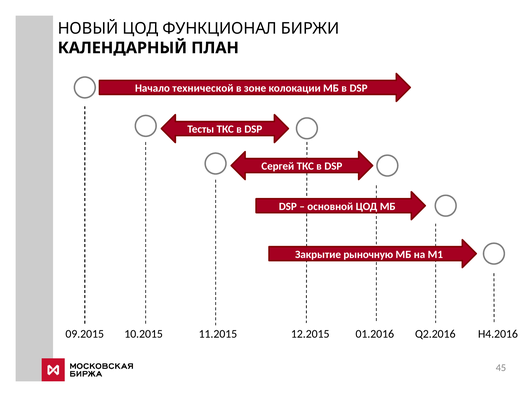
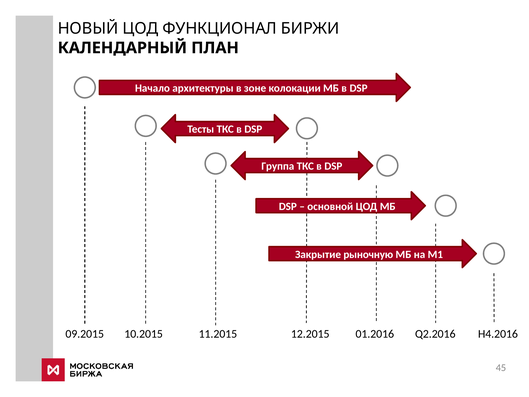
технической: технической -> архитектуры (203, 88)
Сергей: Сергей -> Группа (278, 166)
